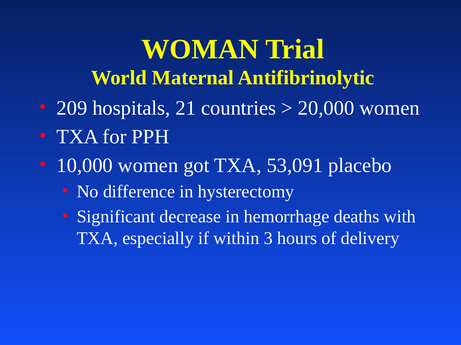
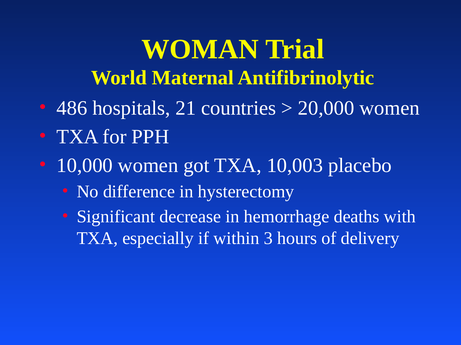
209: 209 -> 486 (72, 108)
53,091: 53,091 -> 10,003 (295, 166)
